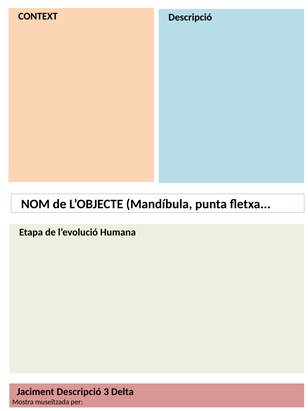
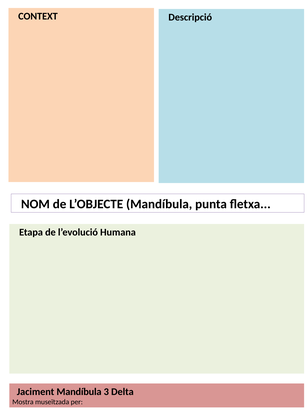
Jaciment Descripció: Descripció -> Mandíbula (79, 391)
